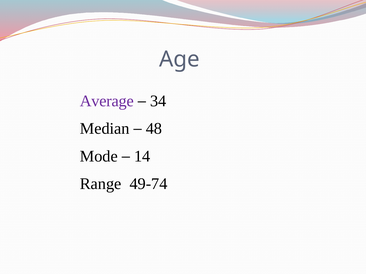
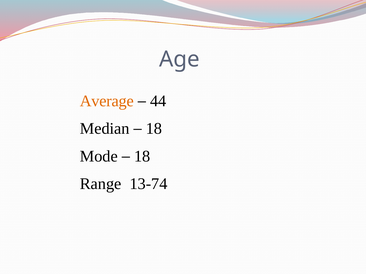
Average colour: purple -> orange (107, 101)
34: 34 -> 44 (158, 101)
48: 48 -> 18 (154, 129)
14: 14 -> 18 (142, 156)
49-74: 49-74 -> 13-74 (148, 184)
